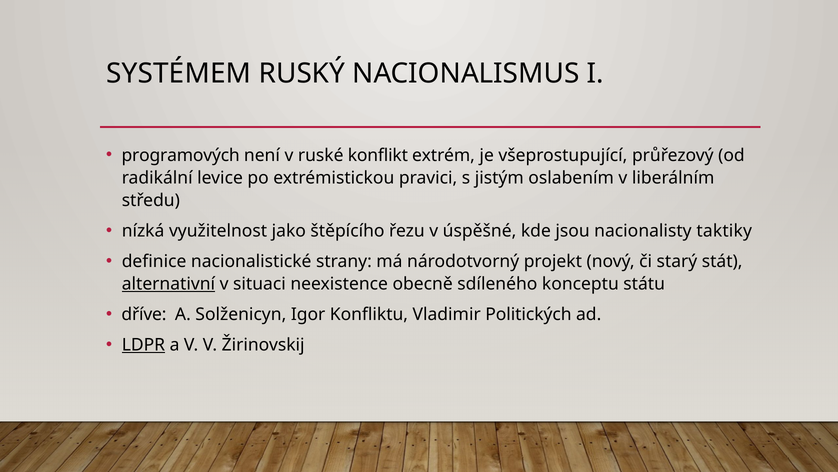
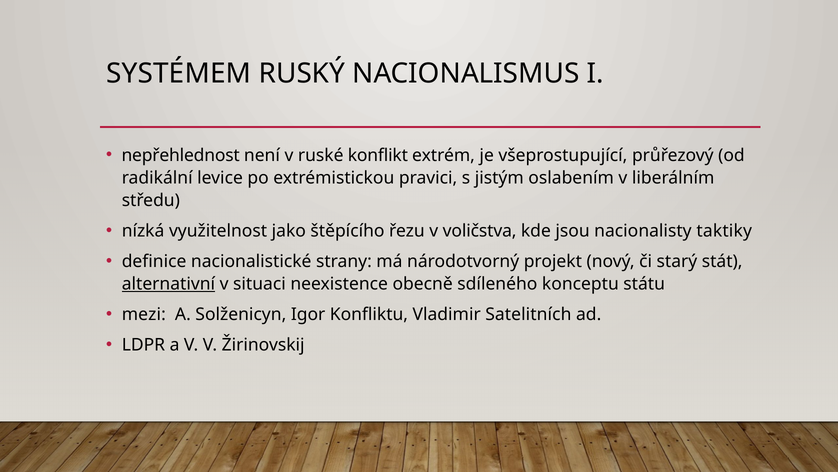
programových: programových -> nepřehlednost (181, 155)
úspěšné: úspěšné -> voličstva (480, 231)
dříve: dříve -> mezi (144, 314)
Politických: Politických -> Satelitních (528, 314)
LDPR underline: present -> none (143, 345)
